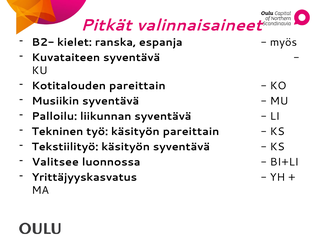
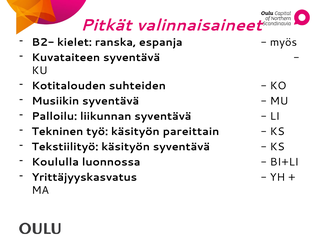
Kotitalouden pareittain: pareittain -> suhteiden (137, 86)
Valitsee: Valitsee -> Koululla (55, 162)
